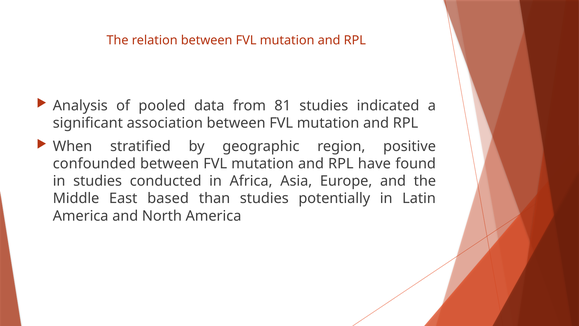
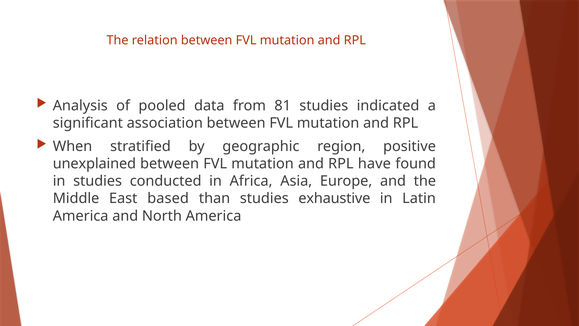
confounded: confounded -> unexplained (94, 164)
potentially: potentially -> exhaustive (334, 198)
